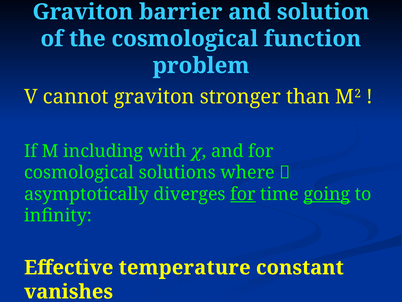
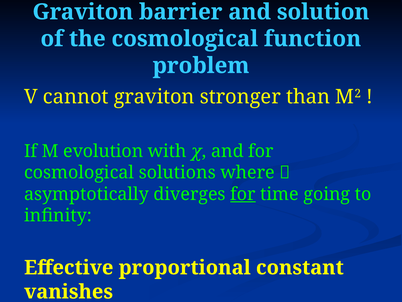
including: including -> evolution (103, 151)
going underline: present -> none (327, 194)
temperature: temperature -> proportional (185, 267)
